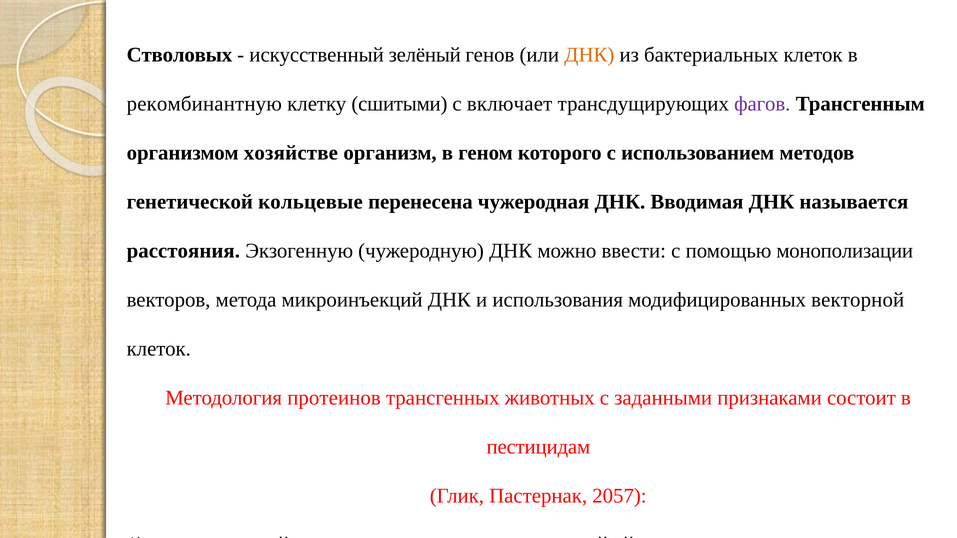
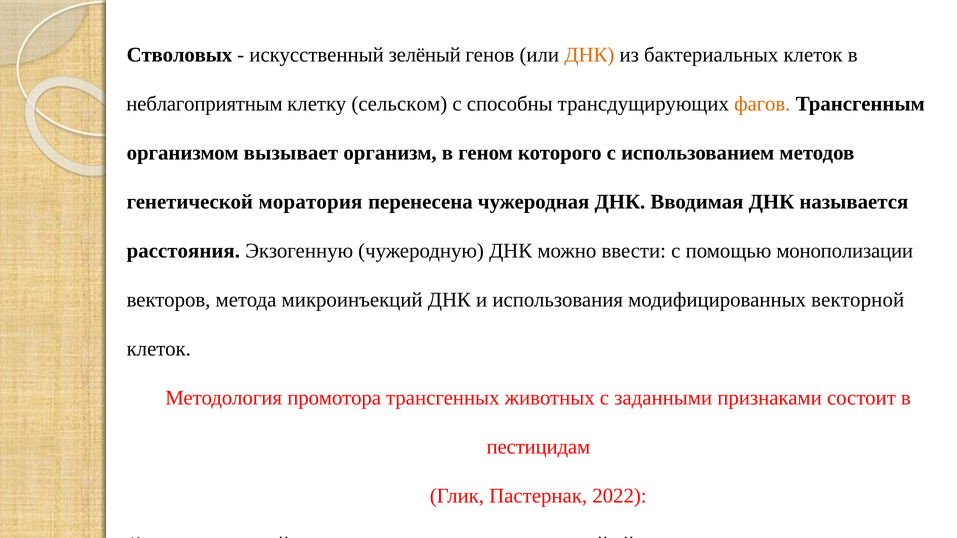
рекомбинантную: рекомбинантную -> неблагоприятным (204, 104)
сшитыми: сшитыми -> сельском (399, 104)
включает: включает -> способны (510, 104)
фагов colour: purple -> orange (762, 104)
хозяйстве: хозяйстве -> вызывает (291, 153)
кольцевые: кольцевые -> моратория (310, 202)
протеинов: протеинов -> промотора (334, 398)
2057: 2057 -> 2022 (619, 496)
